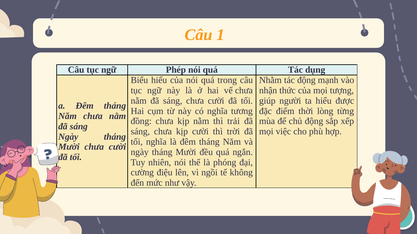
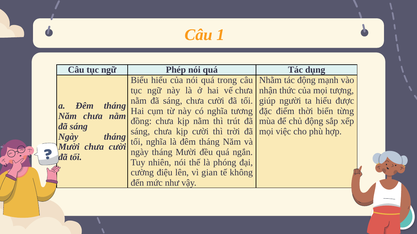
lòng: lòng -> biển (325, 111)
trải: trải -> trút (234, 122)
ngồi: ngồi -> gian (209, 173)
